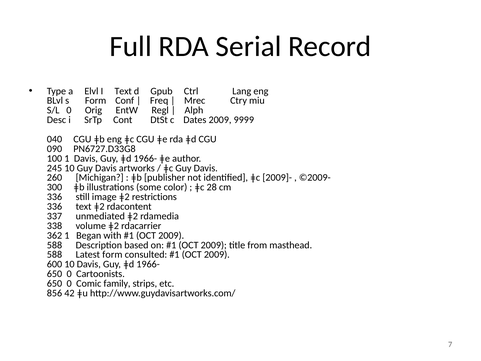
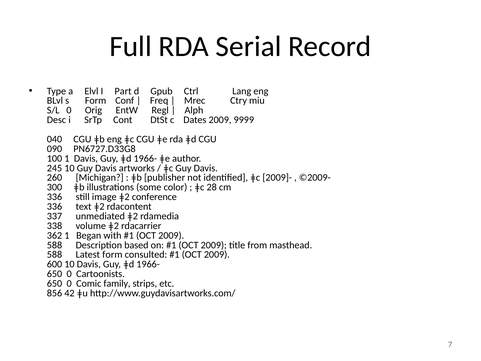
I Text: Text -> Part (123, 91)
restrictions: restrictions -> conference (154, 197)
